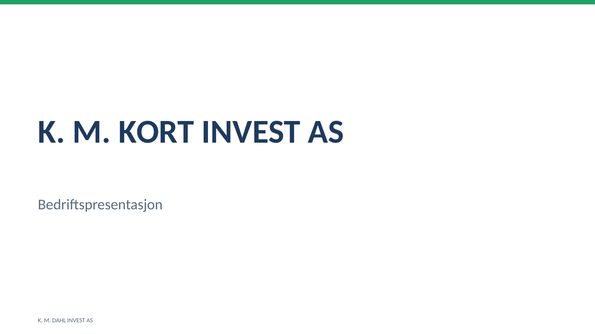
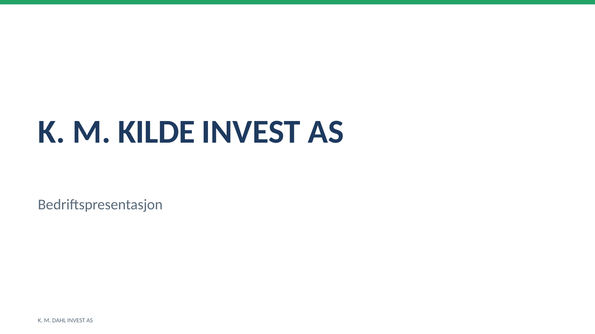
KORT: KORT -> KILDE (156, 132)
